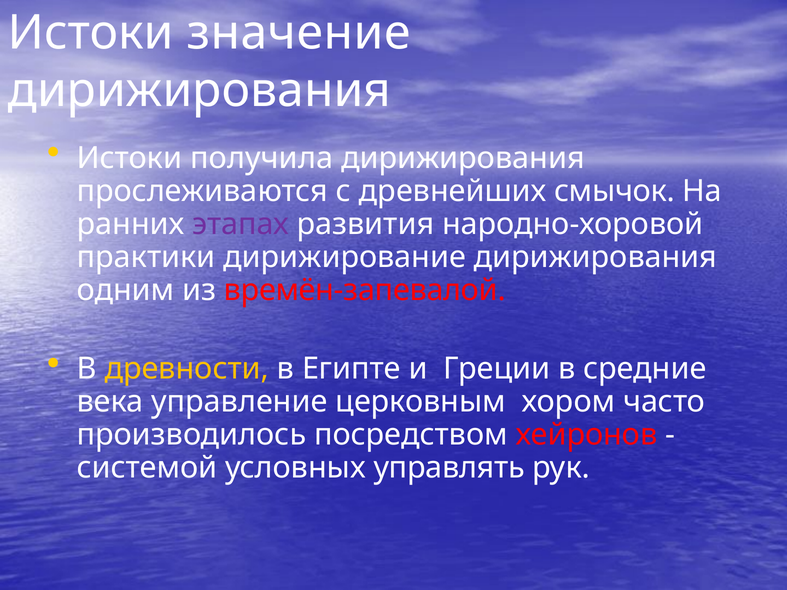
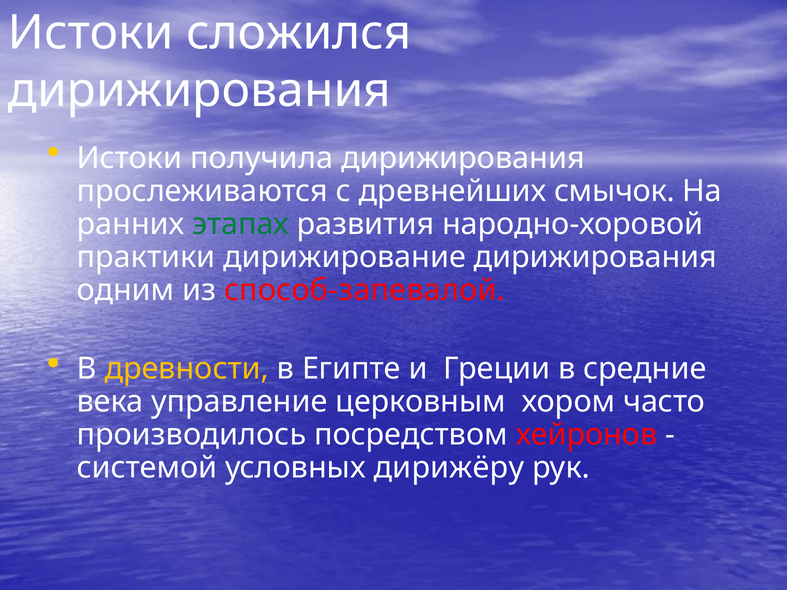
значение: значение -> сложился (299, 33)
этапах colour: purple -> green (241, 224)
времён-запевалой: времён-запевалой -> способ-запевалой (365, 290)
управлять: управлять -> дирижёру (449, 468)
